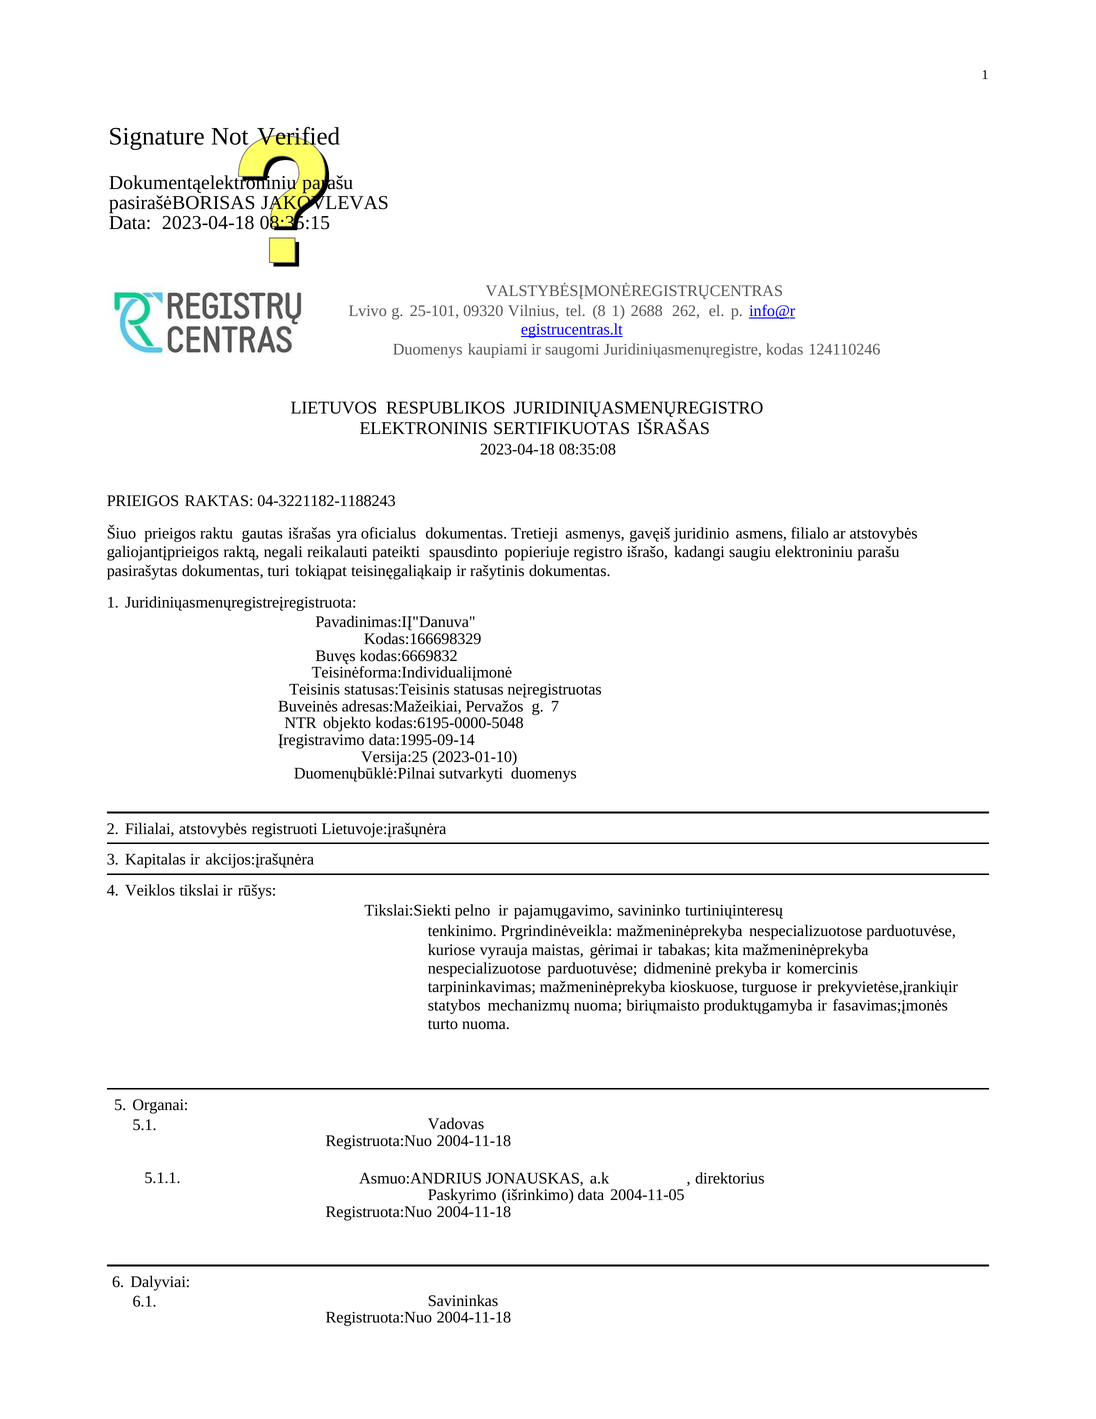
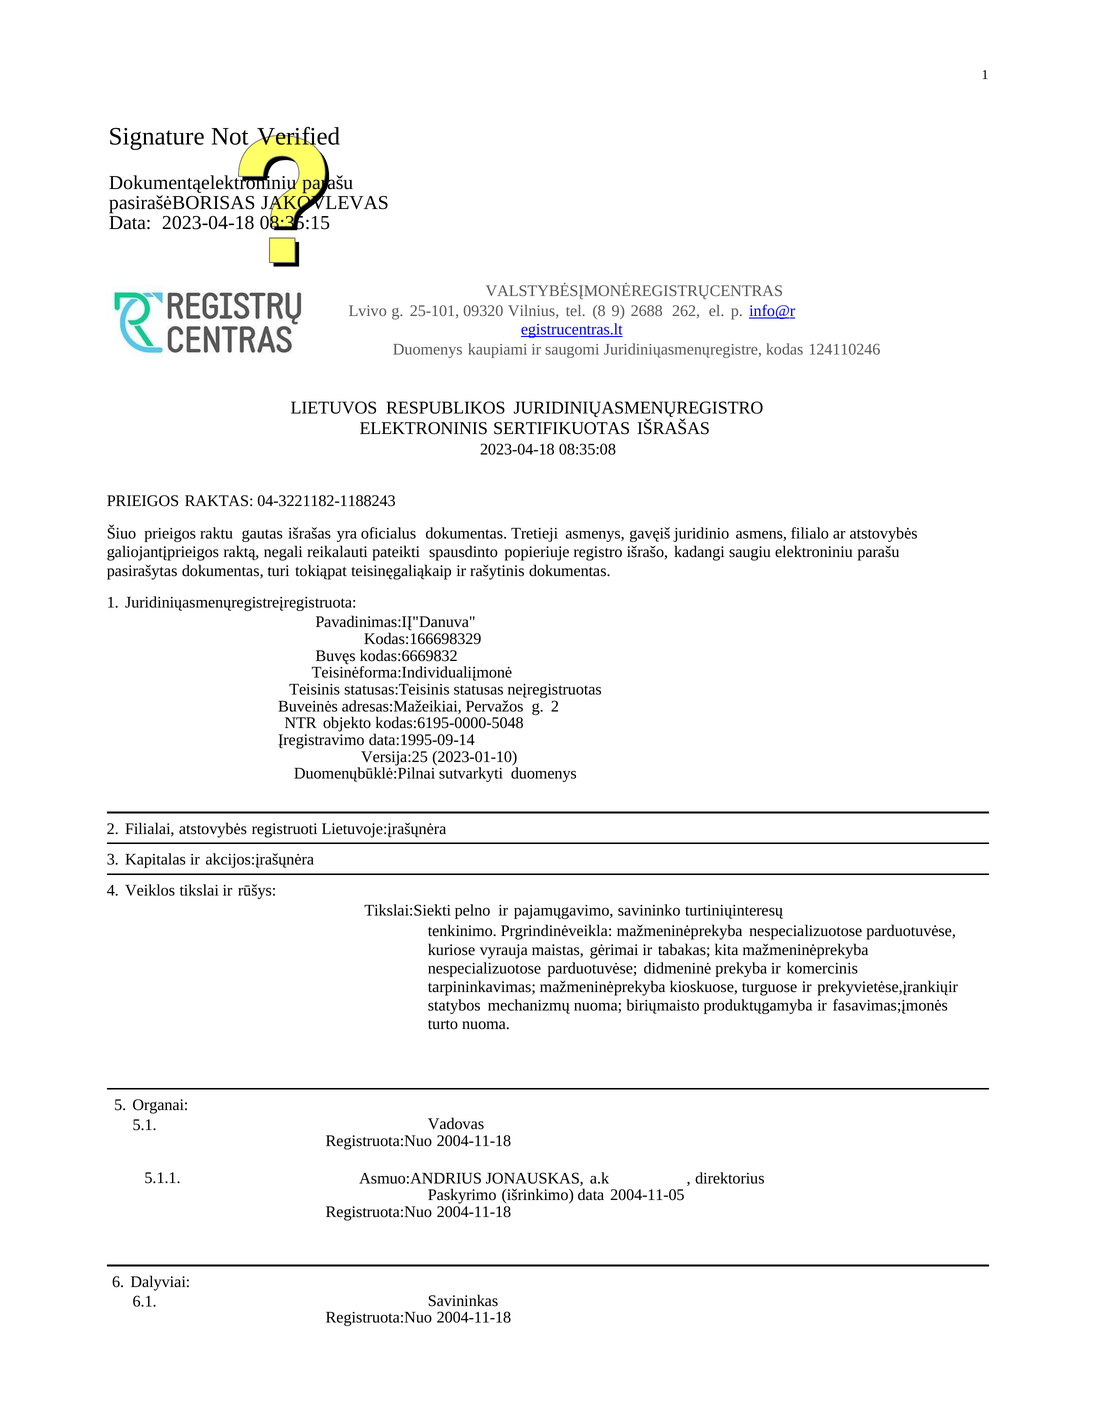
8 1: 1 -> 9 (618, 311)
g 7: 7 -> 2 (555, 706)
